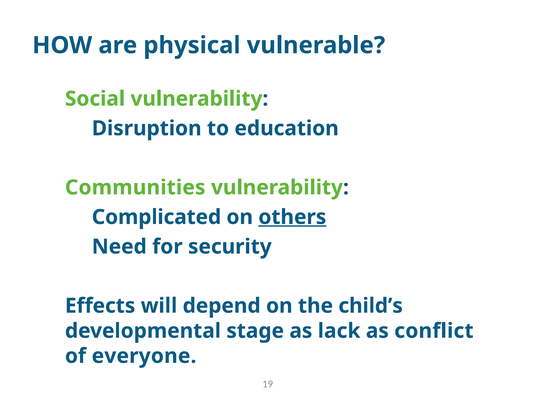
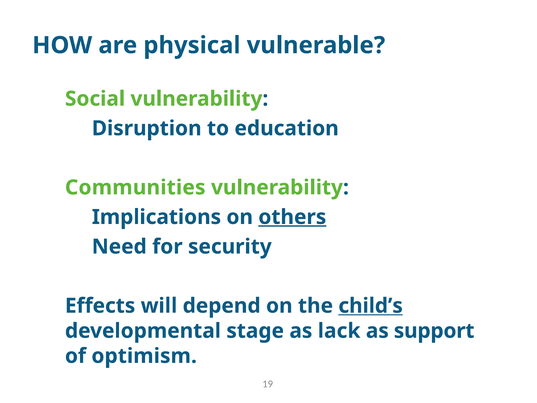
Complicated: Complicated -> Implications (156, 217)
child’s underline: none -> present (371, 306)
conflict: conflict -> support (434, 331)
everyone: everyone -> optimism (144, 356)
